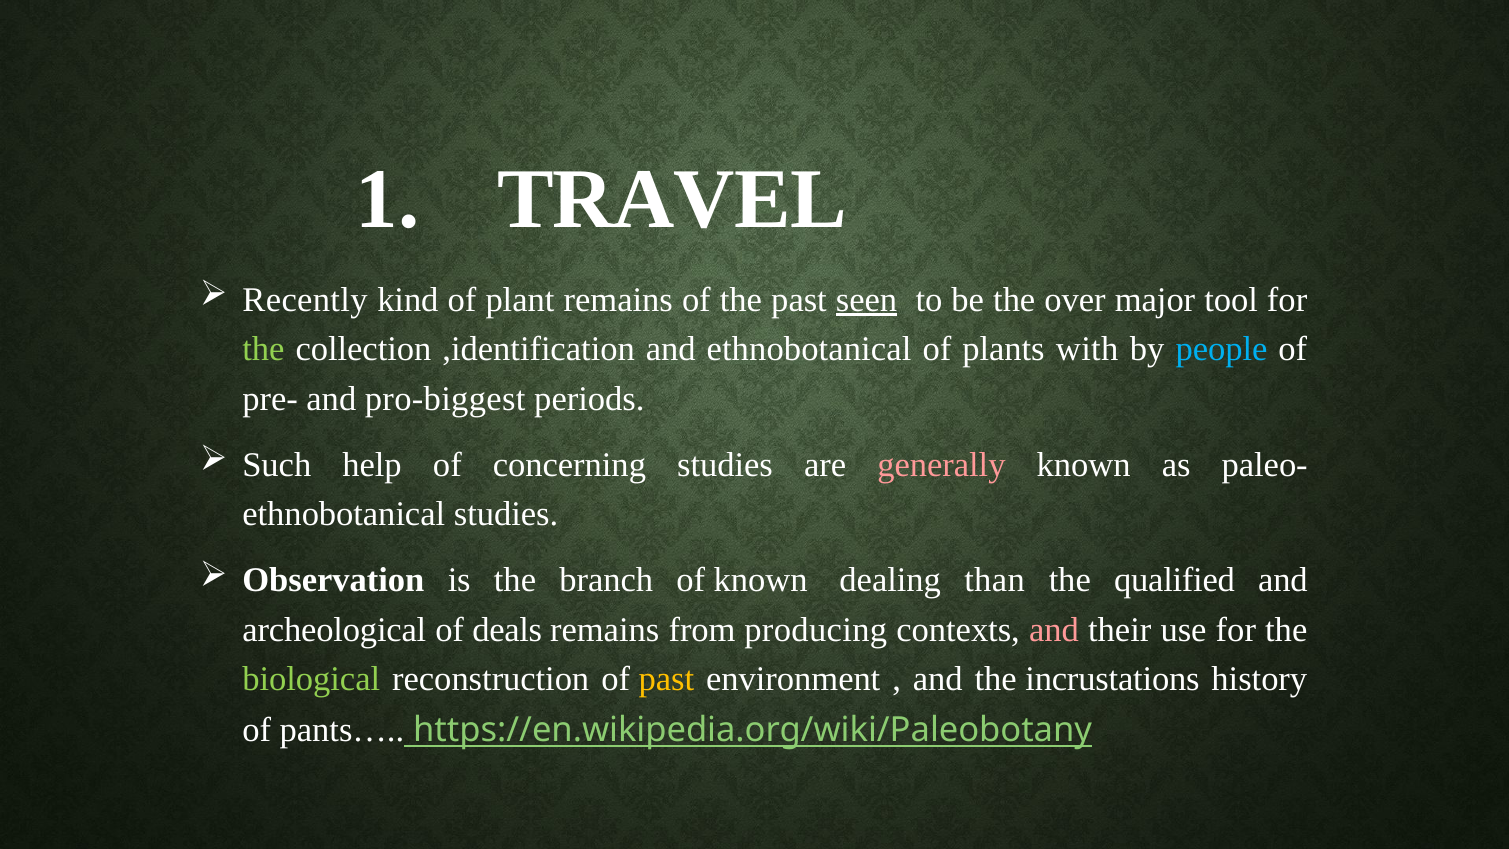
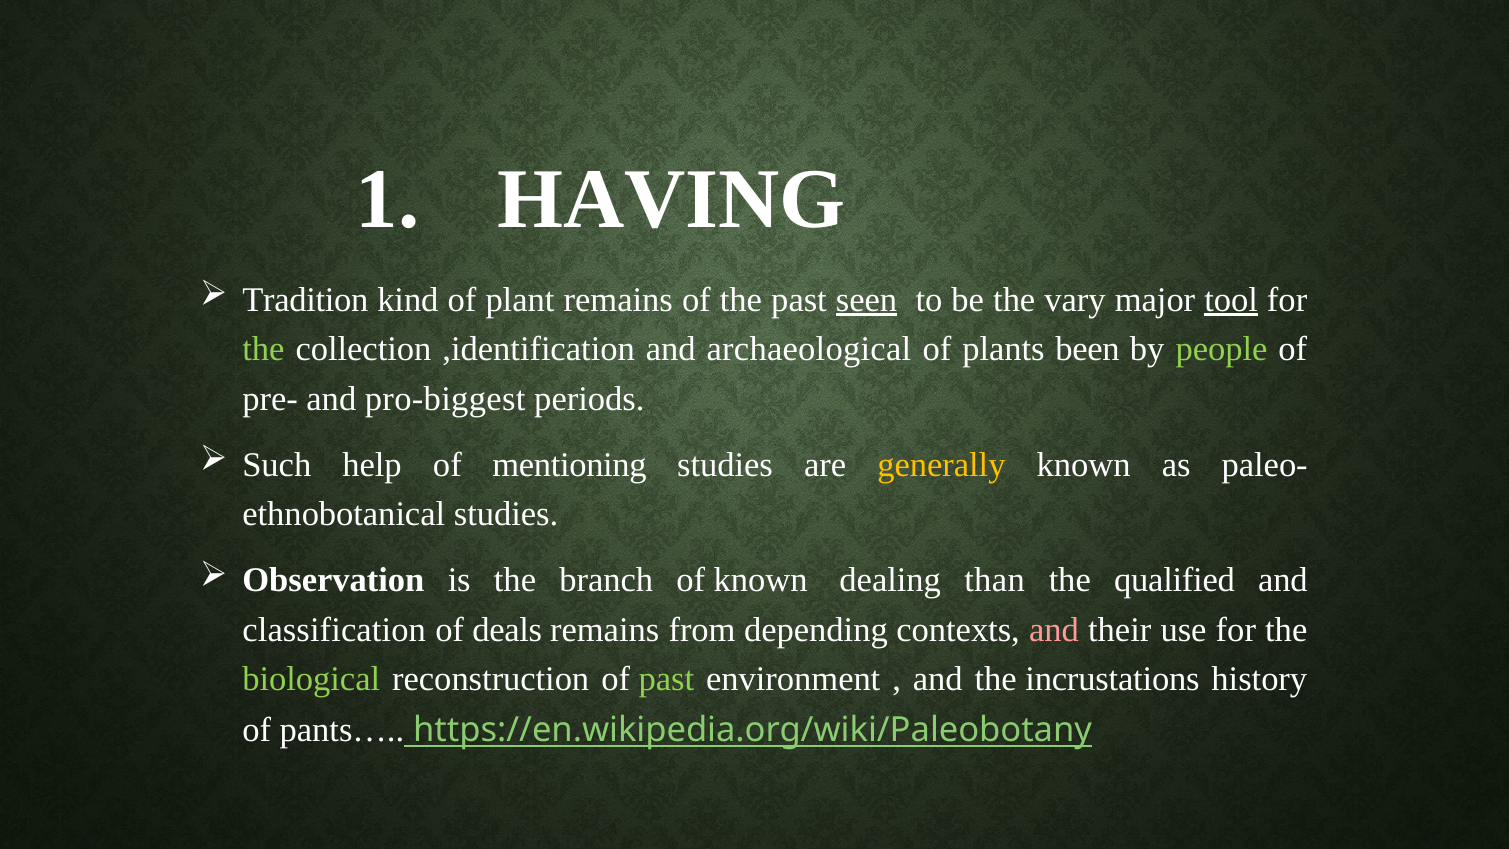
TRAVEL: TRAVEL -> HAVING (672, 199)
Recently: Recently -> Tradition (305, 300)
over: over -> vary (1075, 300)
tool underline: none -> present (1231, 300)
and ethnobotanical: ethnobotanical -> archaeological (809, 349)
with: with -> been (1088, 349)
people colour: light blue -> light green (1221, 349)
concerning: concerning -> mentioning (570, 465)
generally colour: pink -> yellow (941, 465)
archeological: archeological -> classification (334, 630)
producing: producing -> depending (816, 630)
past colour: yellow -> light green (666, 679)
